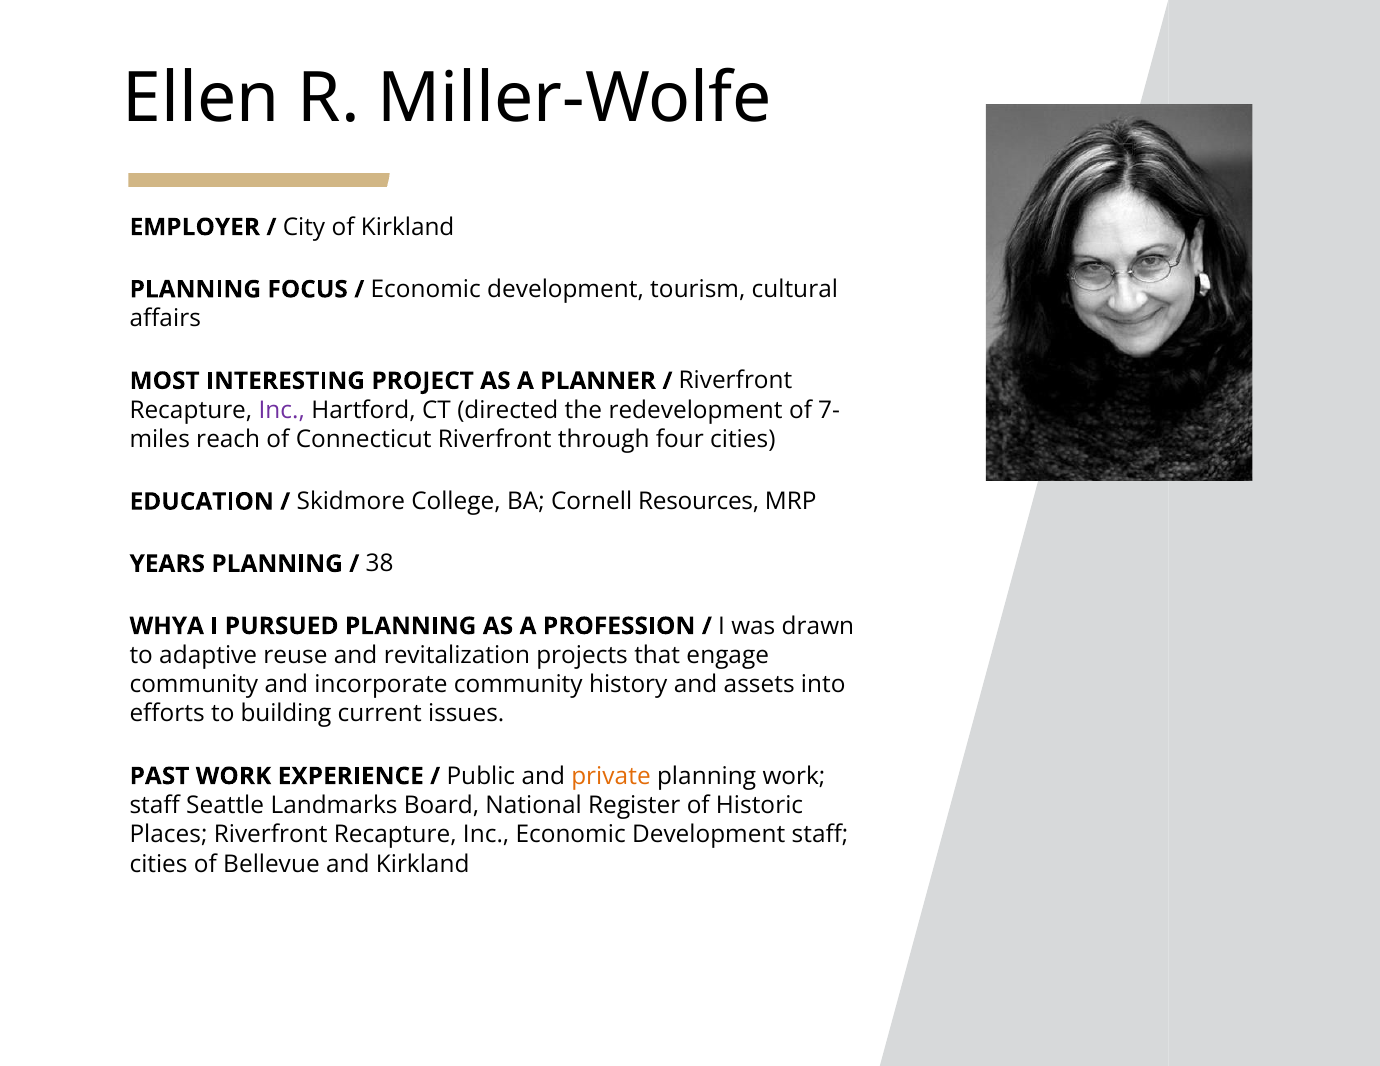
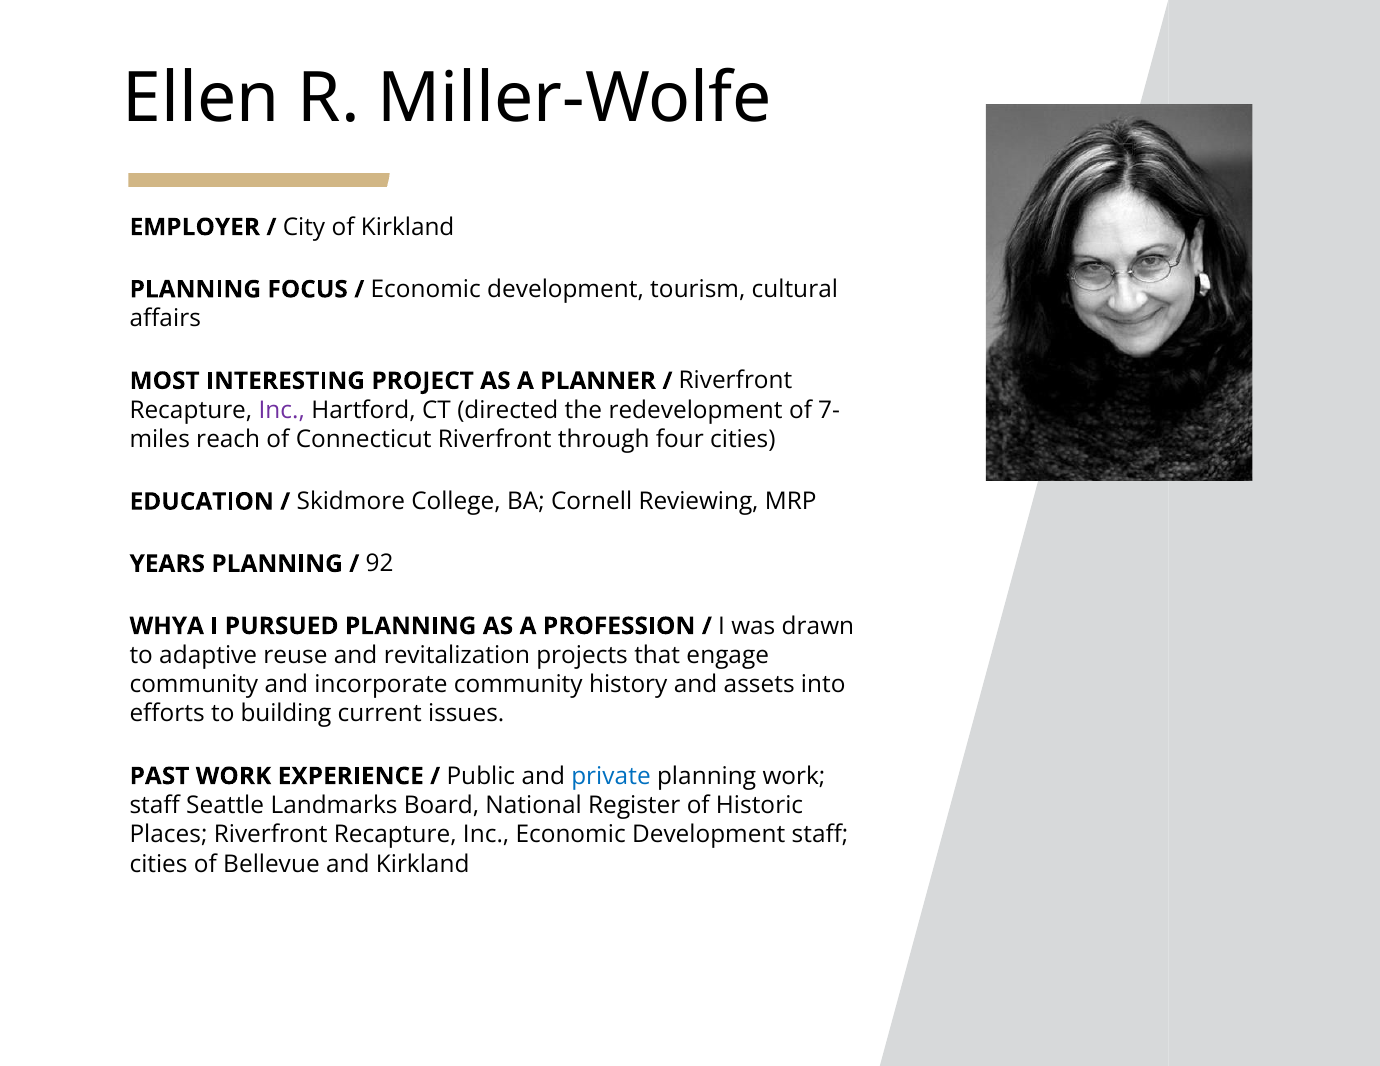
Resources: Resources -> Reviewing (699, 502)
38: 38 -> 92 (380, 564)
private colour: orange -> blue (611, 776)
